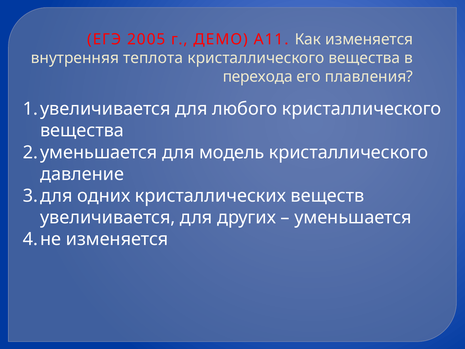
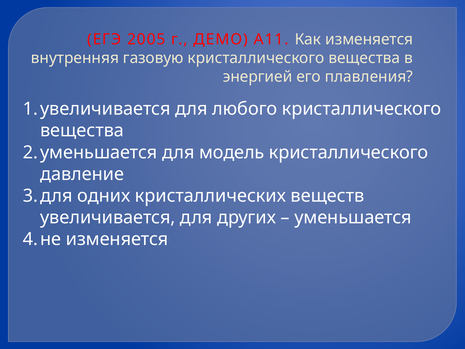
теплота: теплота -> газовую (153, 58)
перехода: перехода -> энергией (258, 77)
